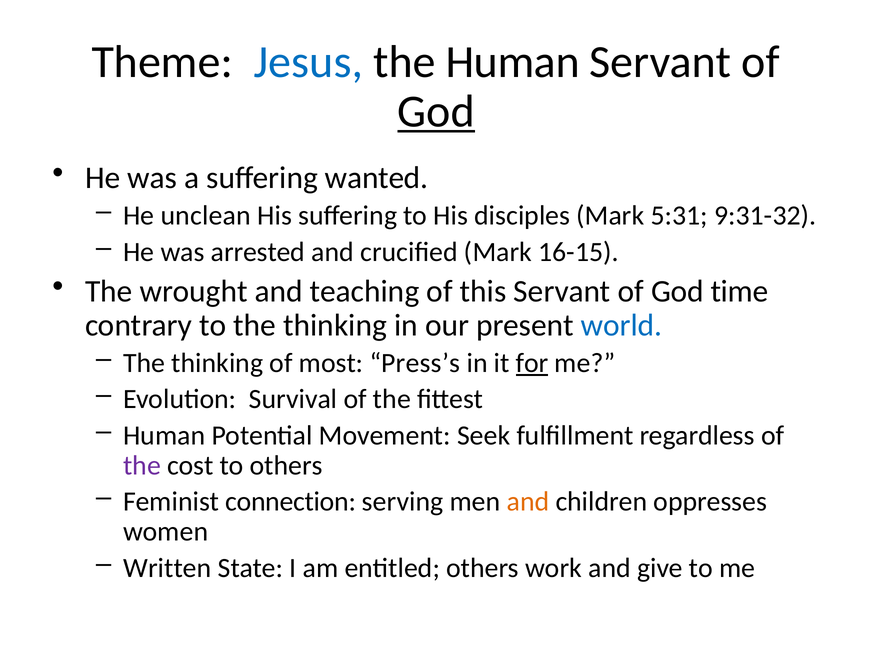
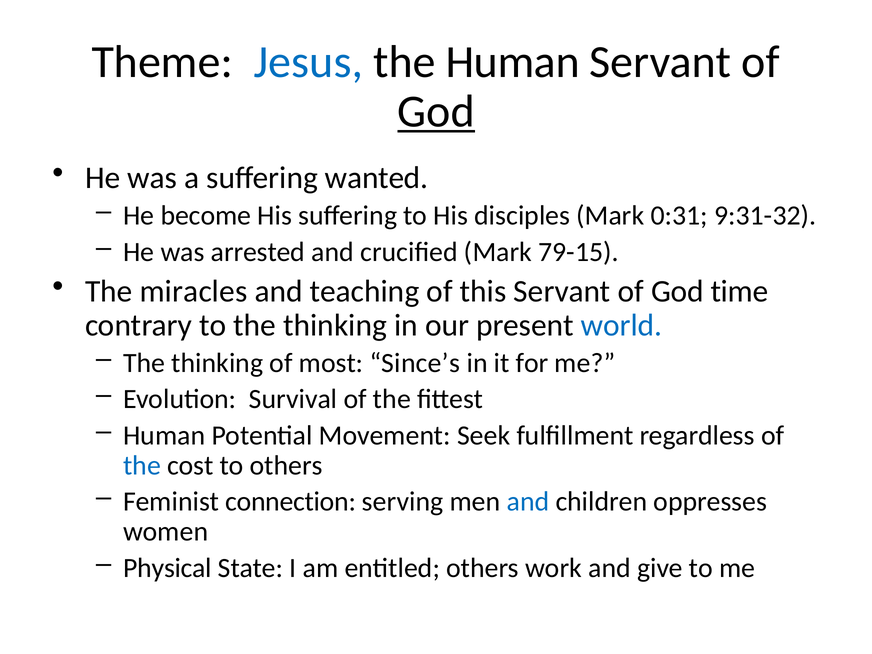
unclean: unclean -> become (206, 216)
5:31: 5:31 -> 0:31 (679, 216)
16-15: 16-15 -> 79-15 (578, 252)
wrought: wrought -> miracles (193, 291)
Press’s: Press’s -> Since’s (415, 363)
for underline: present -> none (532, 363)
the colour: purple -> blue (142, 465)
and colour: orange -> blue (528, 502)
Written: Written -> Physical (167, 568)
